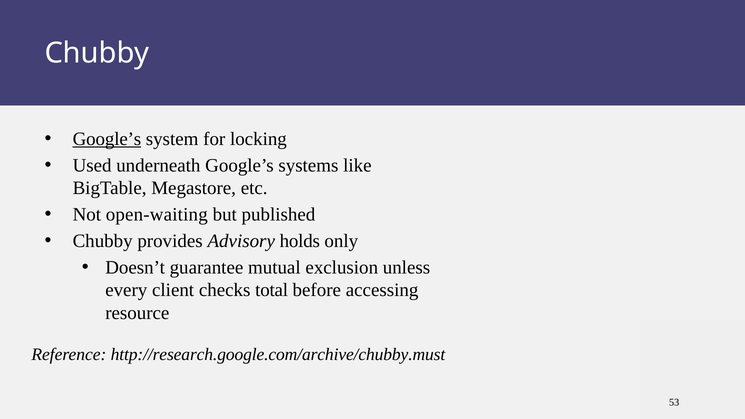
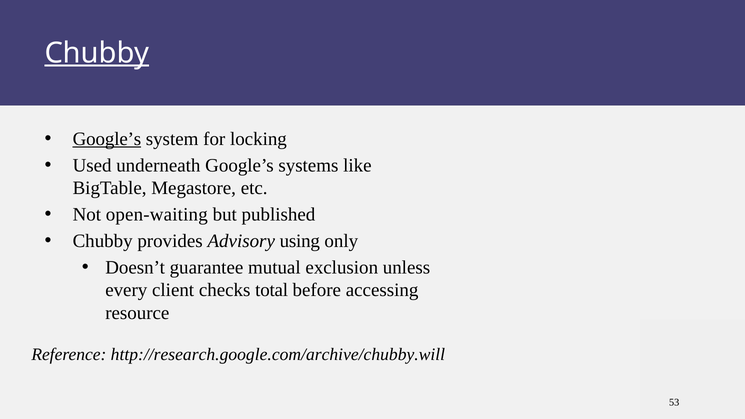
Chubby underline: none -> present (97, 53)
holds: holds -> using (300, 241)
http://research.google.com/archive/chubby.must: http://research.google.com/archive/chubby.must -> http://research.google.com/archive/chubby.will (278, 355)
